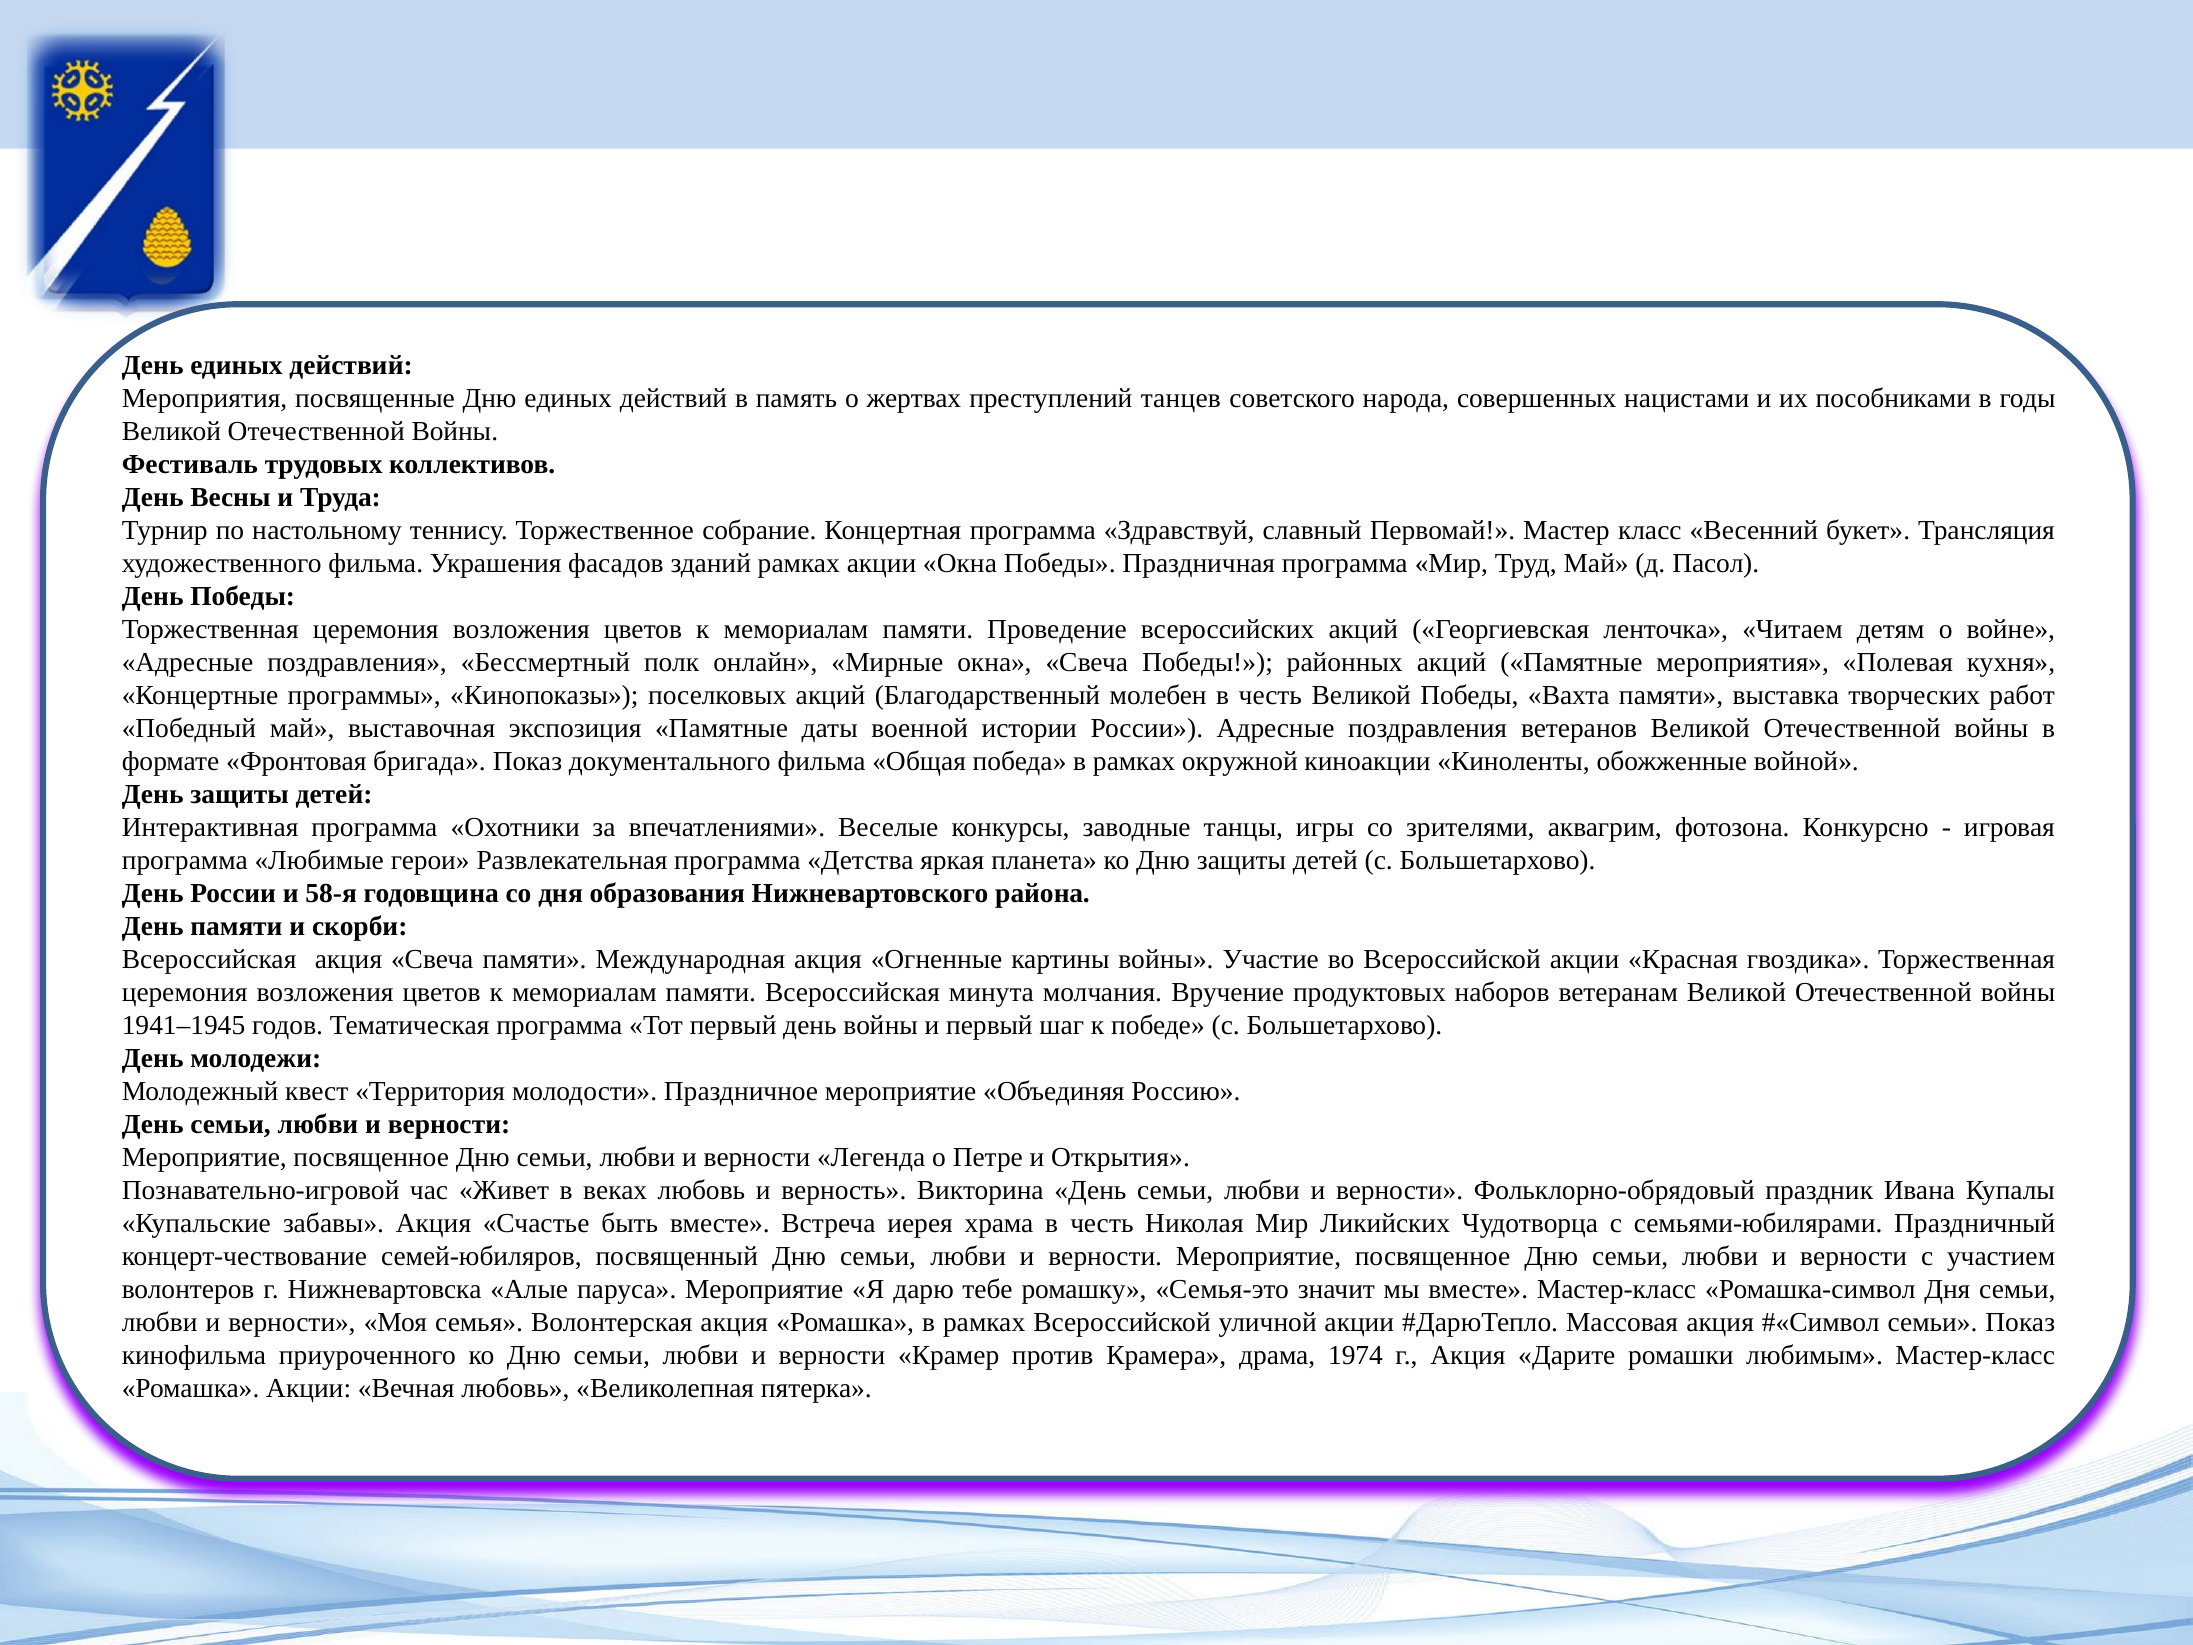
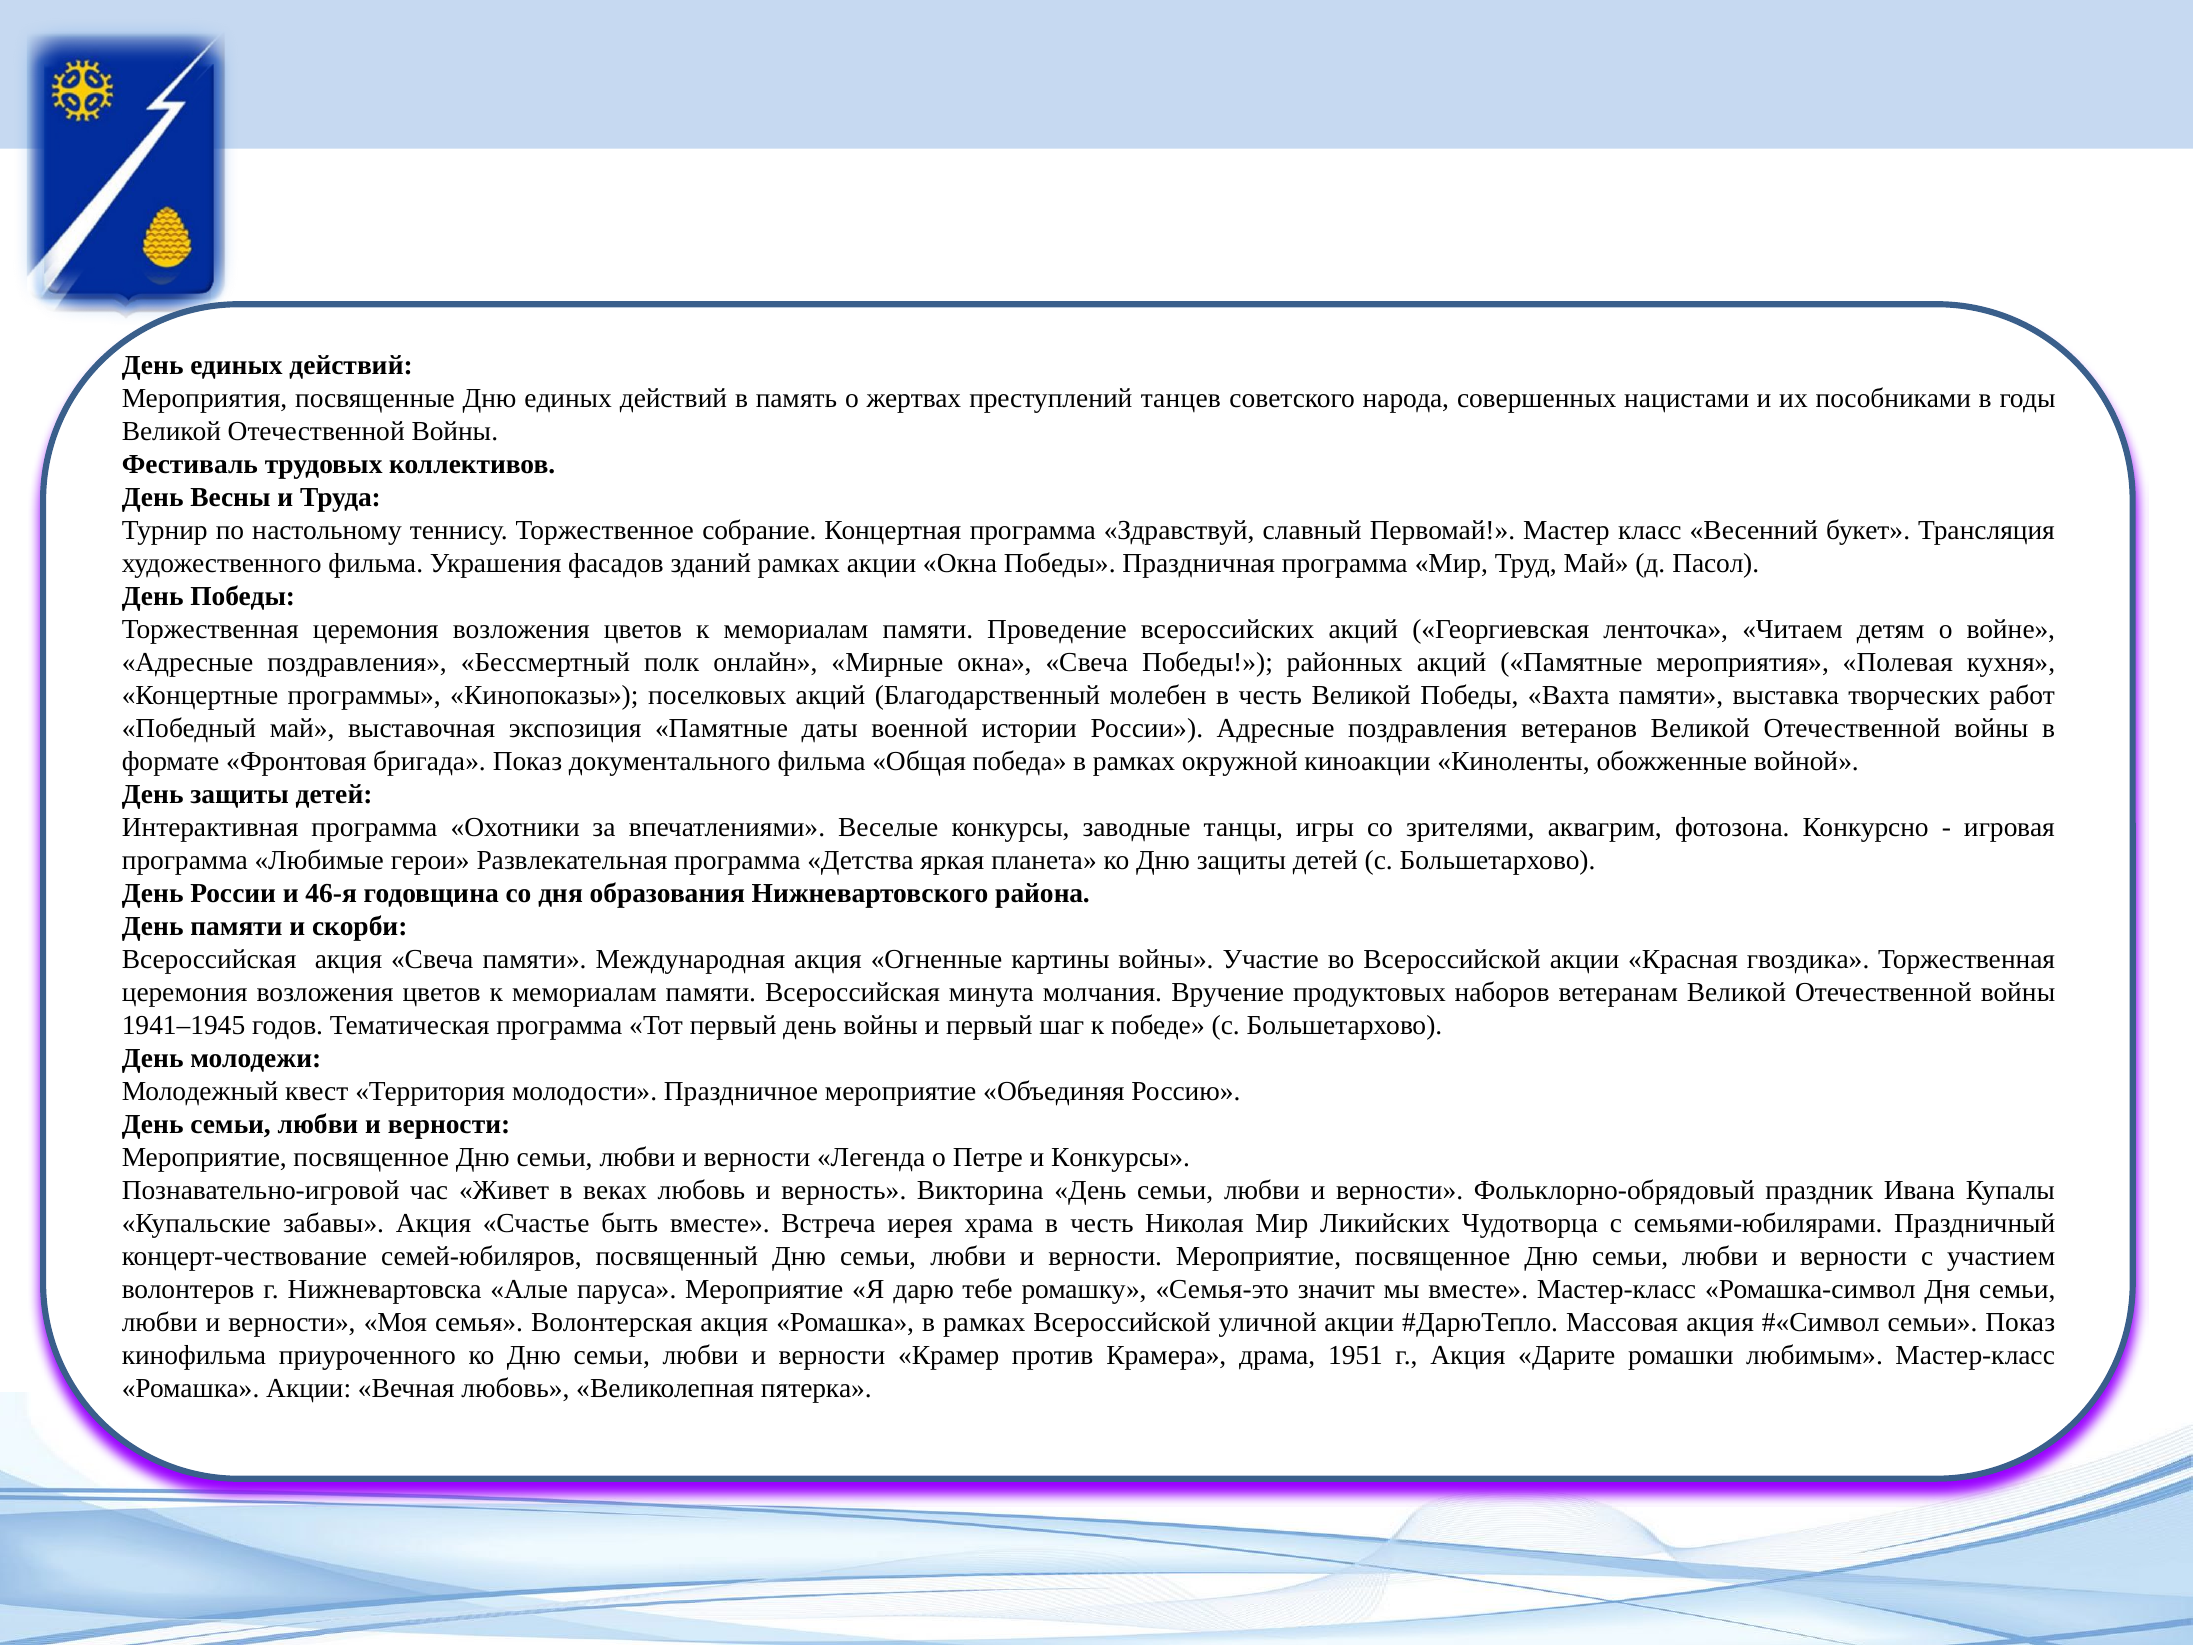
58-я: 58-я -> 46-я (331, 893)
и Открытия: Открытия -> Конкурсы (1121, 1157)
1974: 1974 -> 1951 (1356, 1355)
